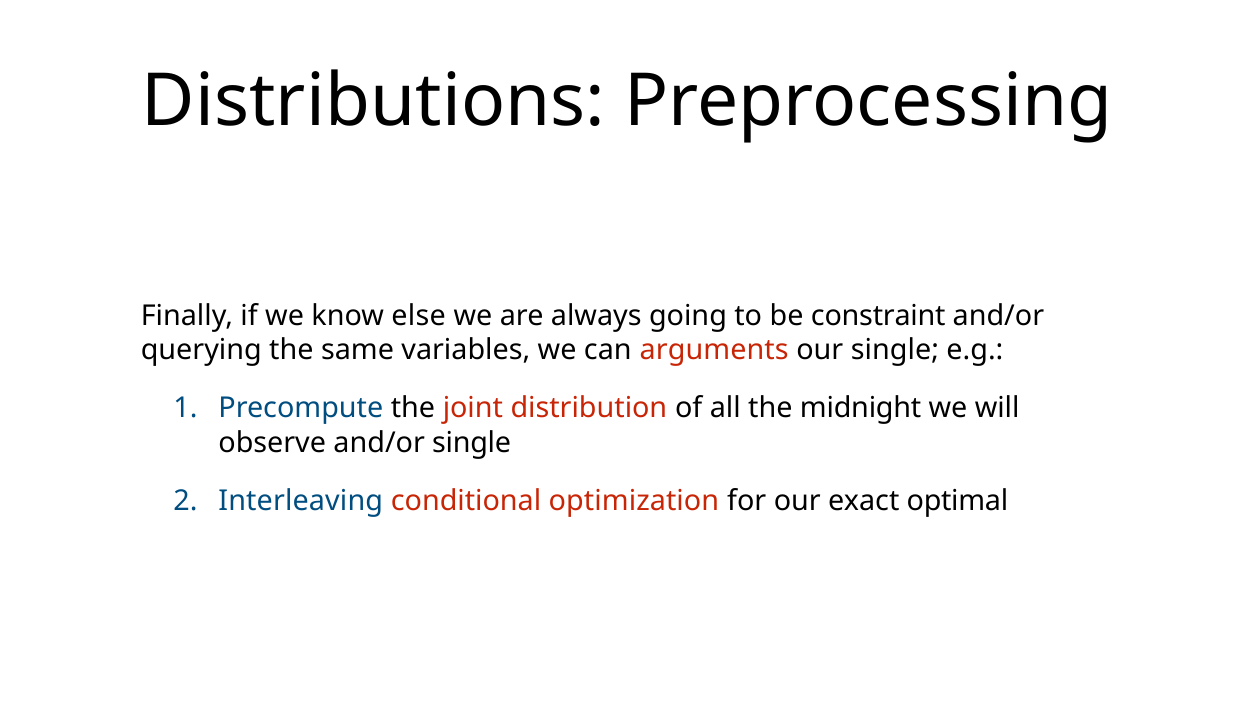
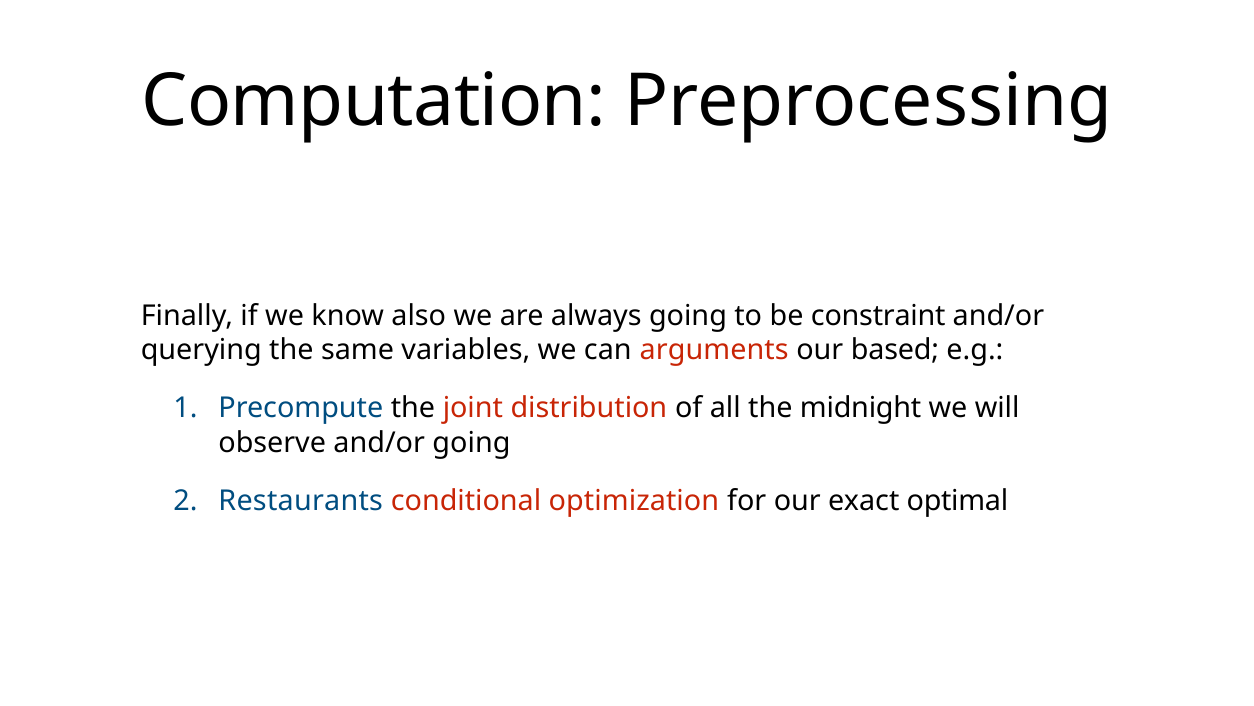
Distributions: Distributions -> Computation (374, 102)
else: else -> also (419, 315)
our single: single -> based (895, 350)
and/or single: single -> going (471, 442)
Interleaving: Interleaving -> Restaurants (301, 500)
